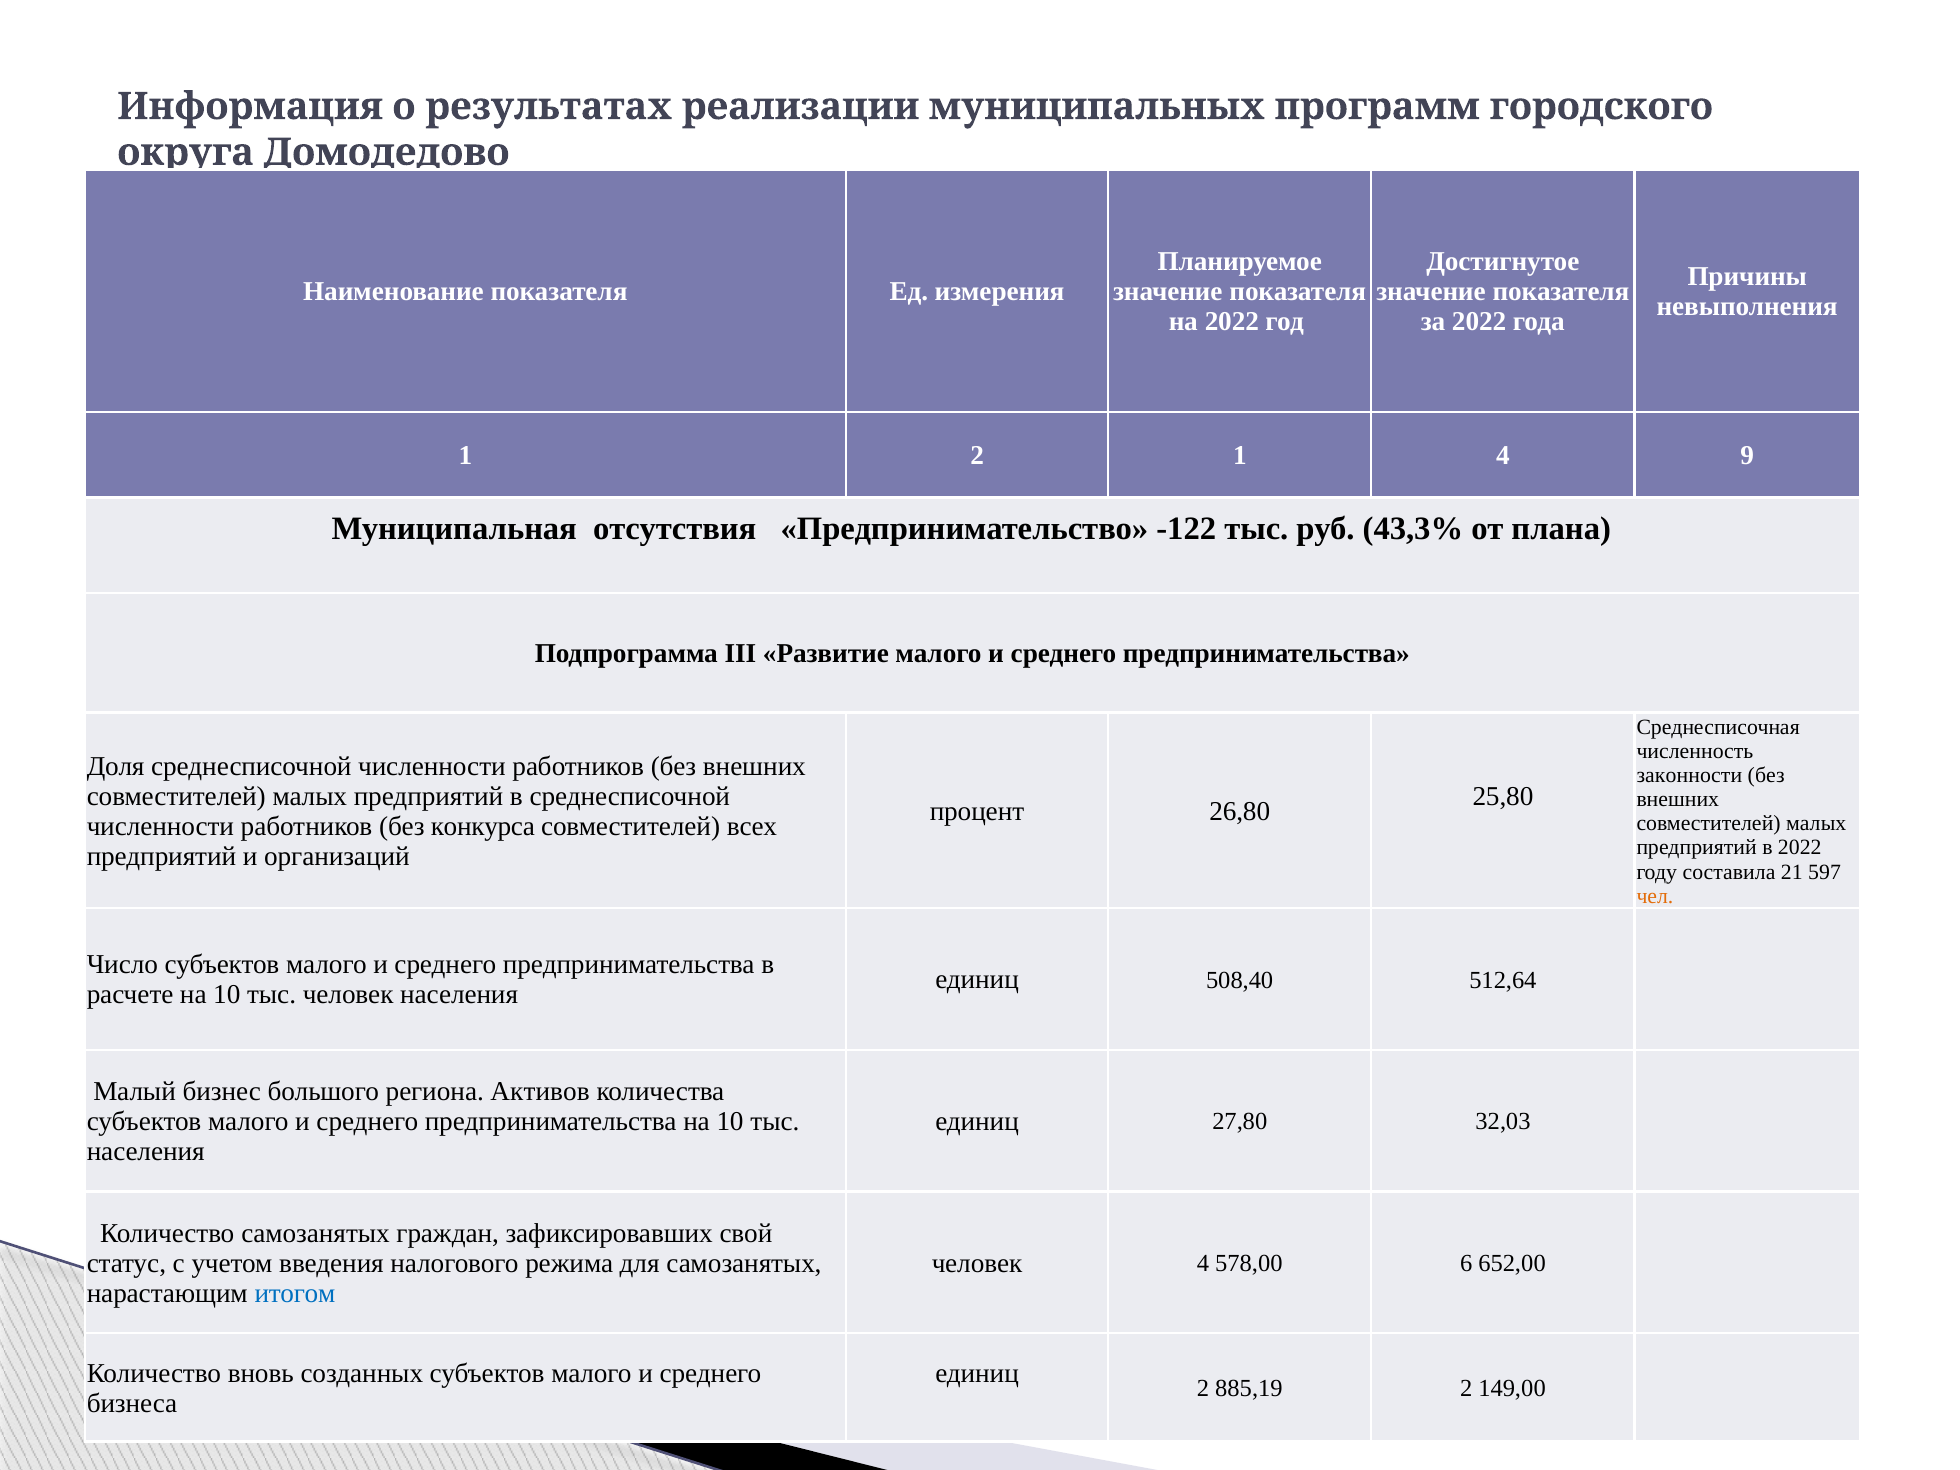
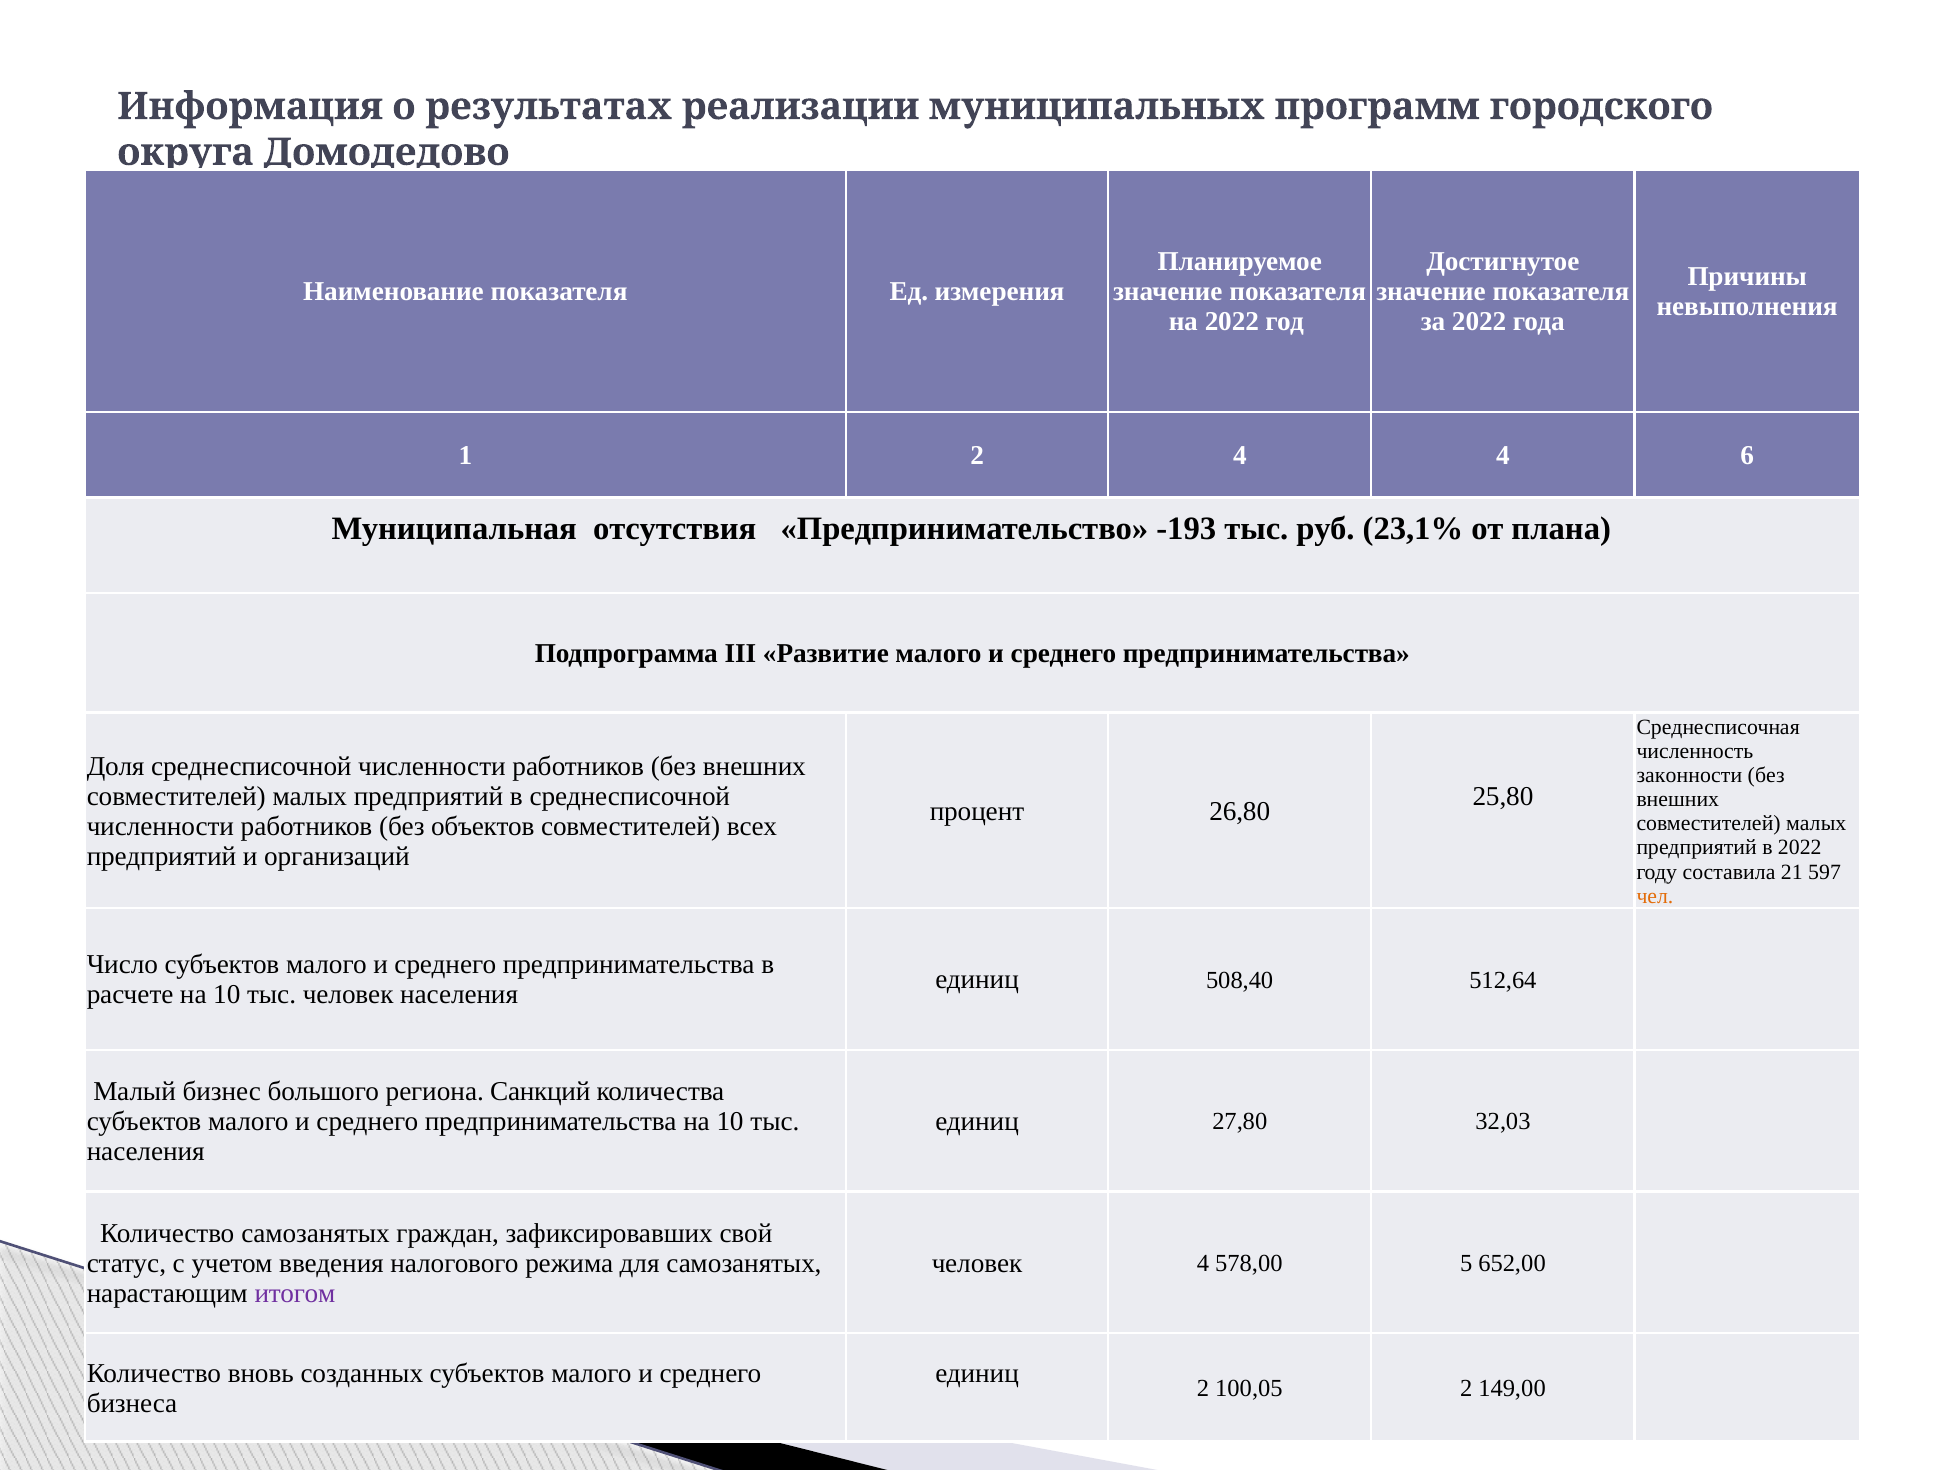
2 1: 1 -> 4 (1240, 456)
9: 9 -> 6 (1747, 456)
-122: -122 -> -193 (1186, 528)
43,3%: 43,3% -> 23,1% (1413, 528)
конкурса: конкурса -> объектов (483, 826)
Активов: Активов -> Санкций (540, 1092)
6: 6 -> 5 (1466, 1264)
итогом colour: blue -> purple (295, 1294)
885,19: 885,19 -> 100,05 (1249, 1389)
